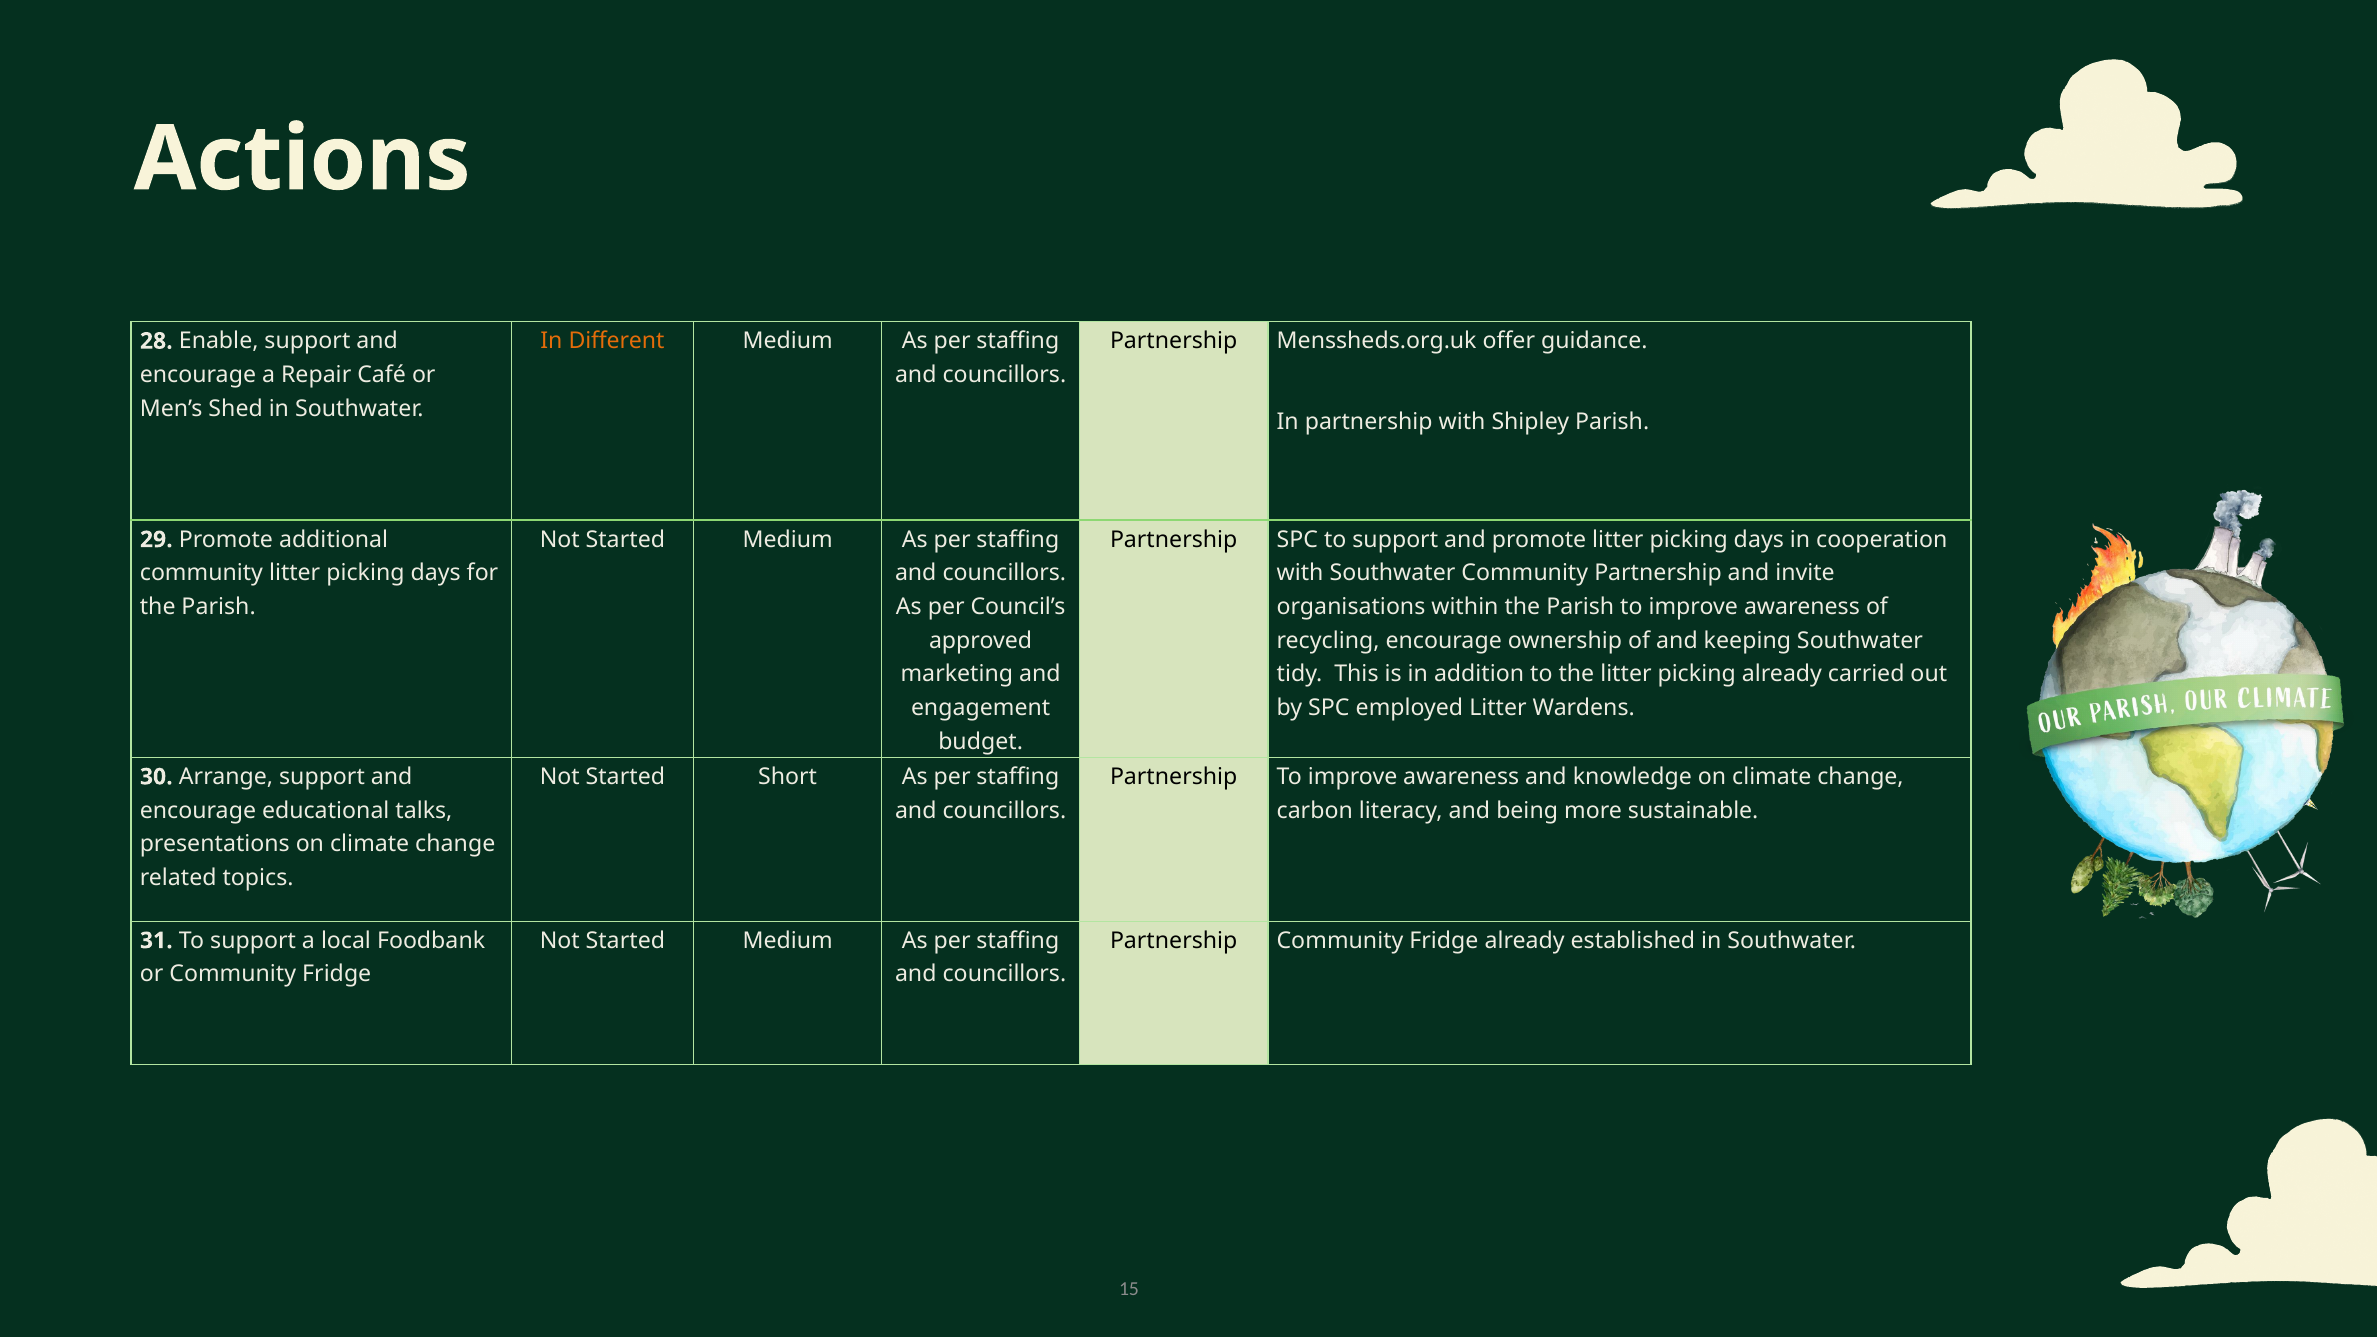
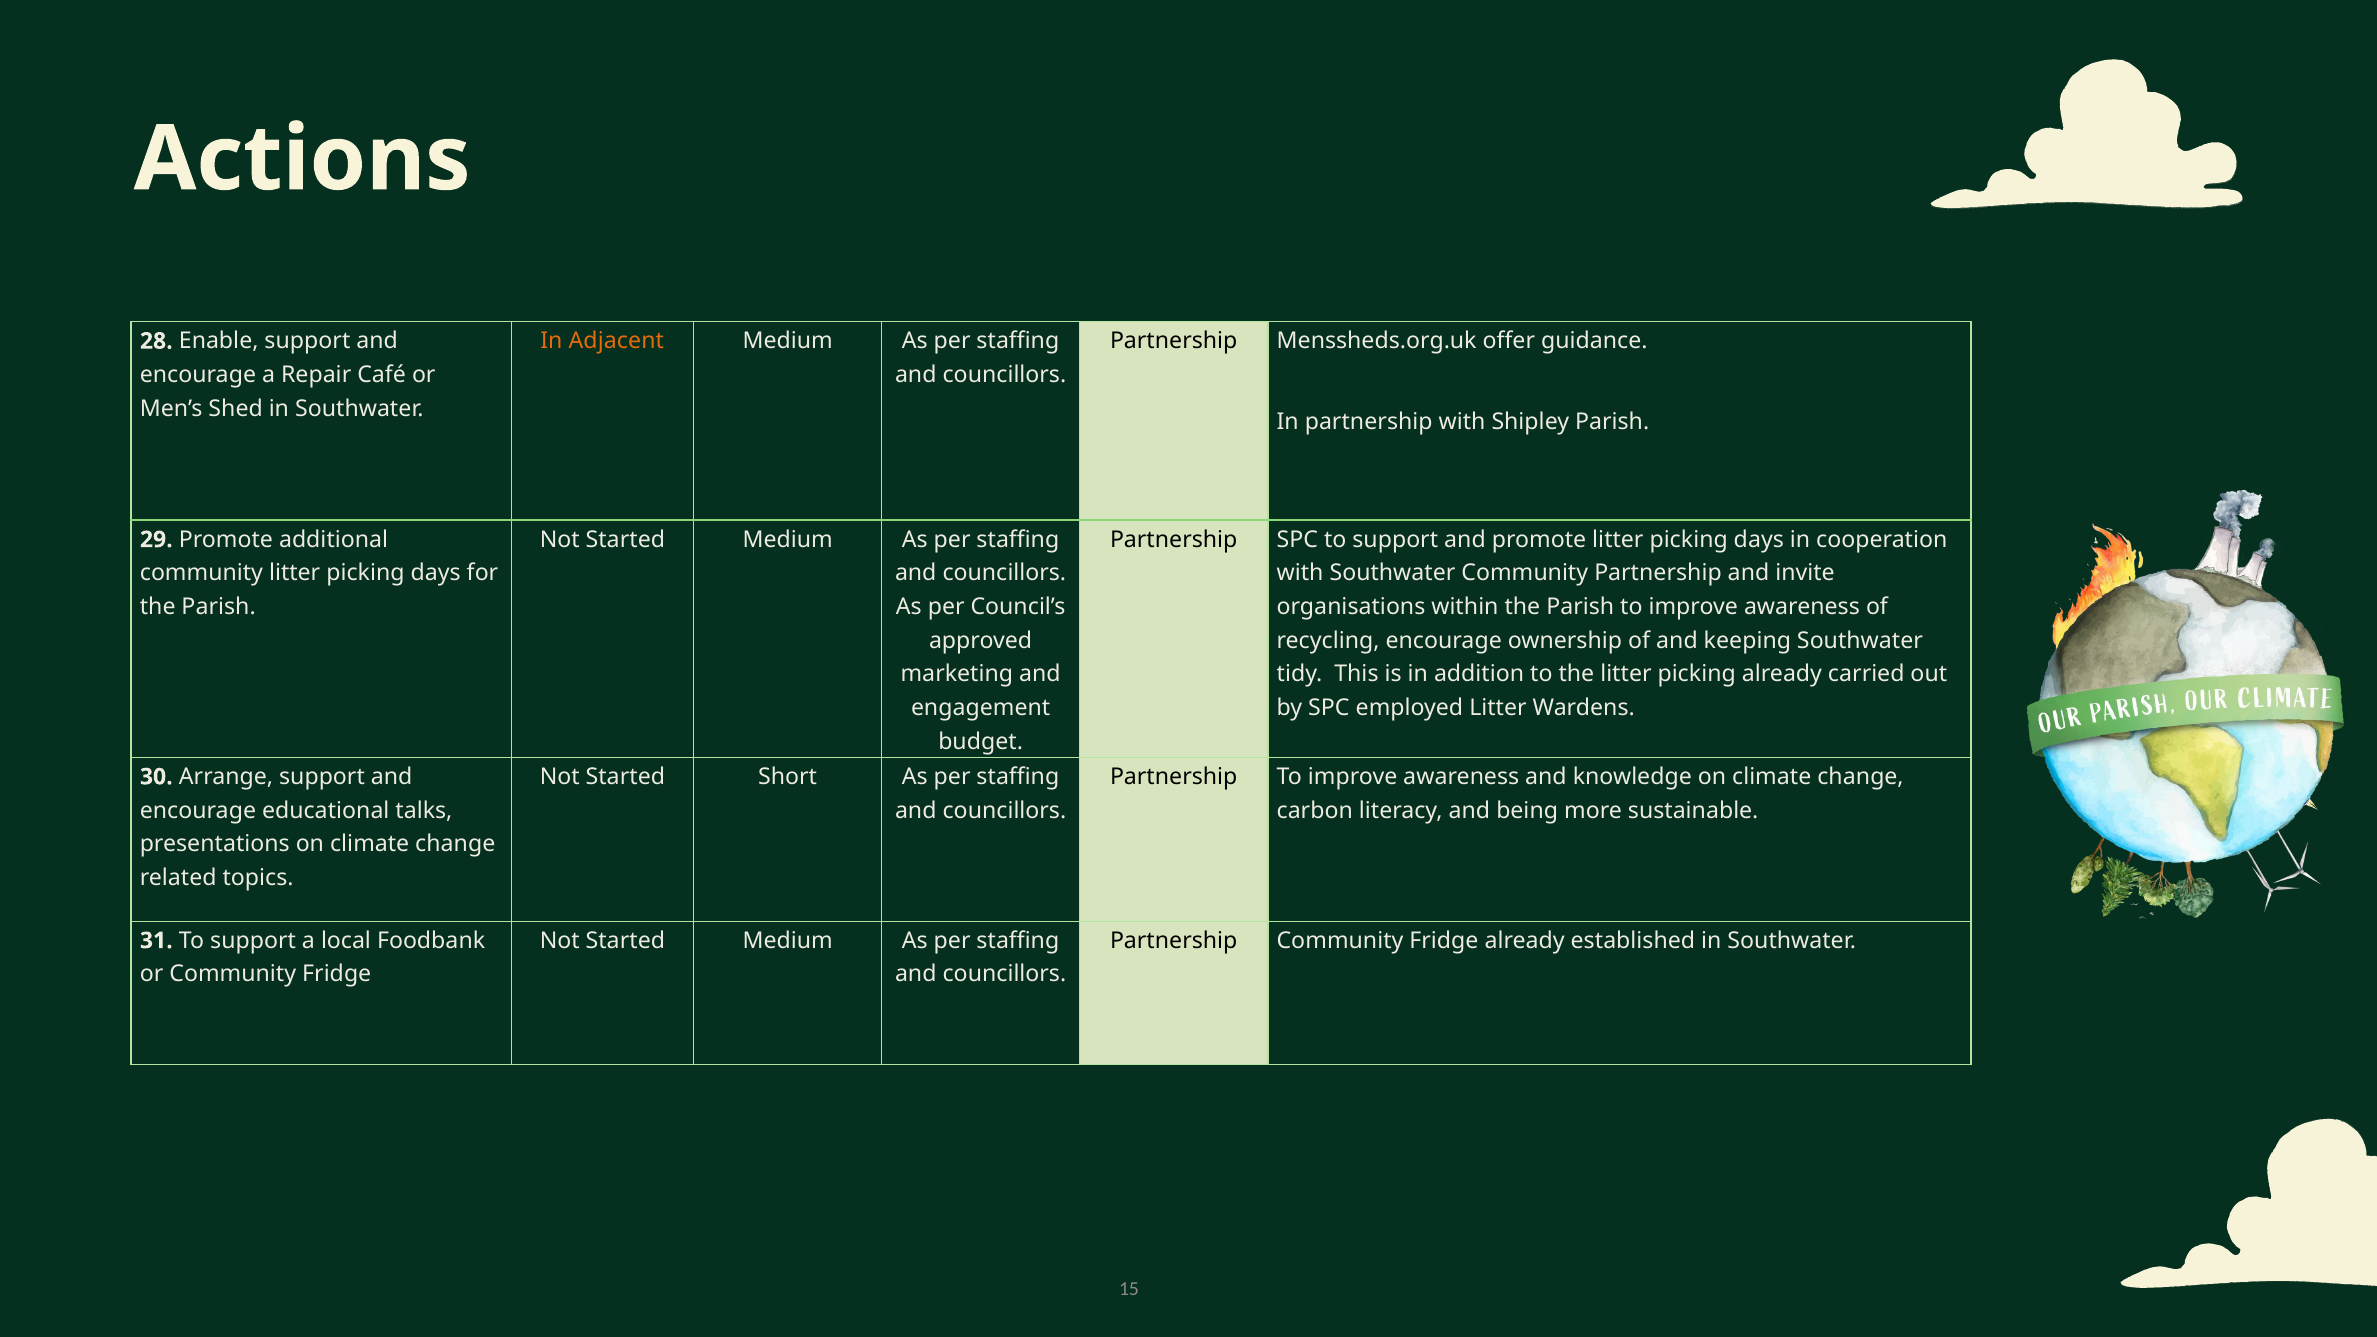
Different: Different -> Adjacent (616, 341)
